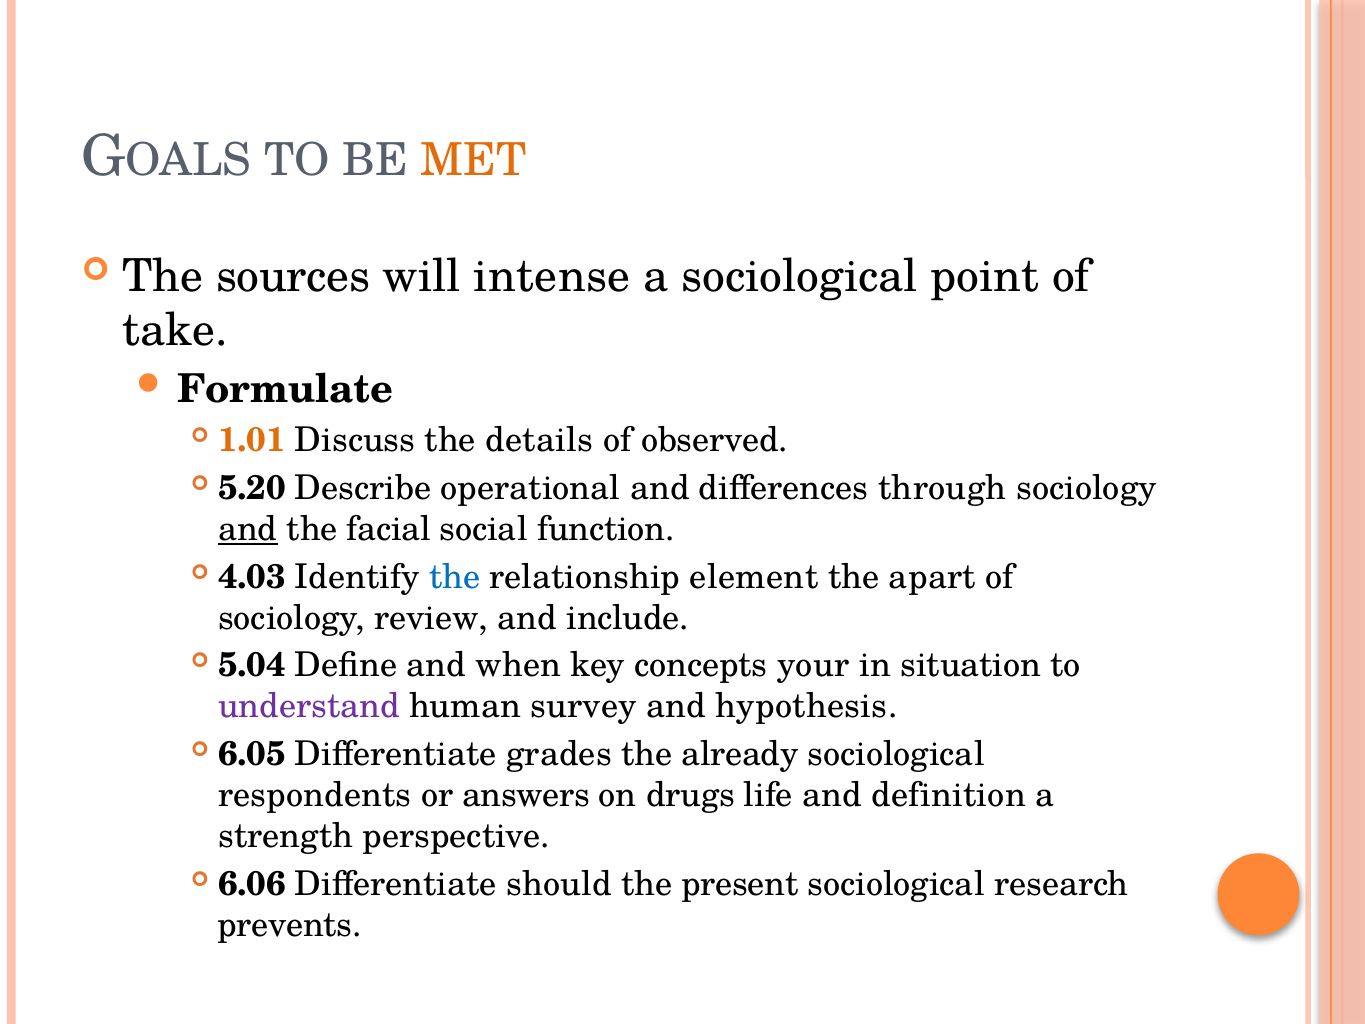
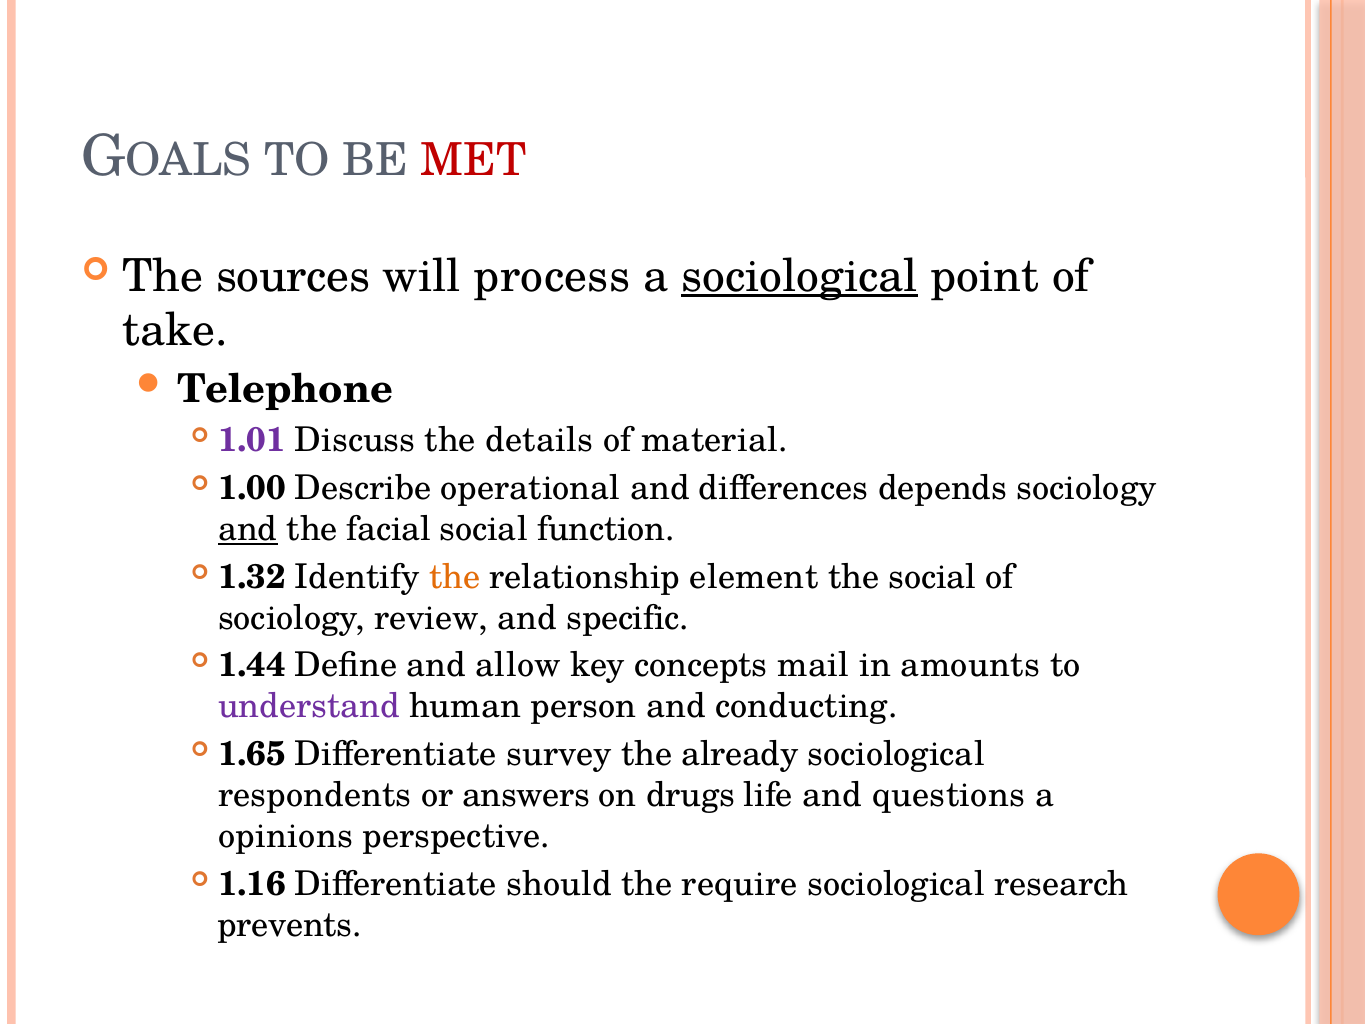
MET colour: orange -> red (474, 160)
intense: intense -> process (552, 276)
sociological underline: none -> present (800, 276)
Formulate: Formulate -> Telephone (285, 389)
1.01 colour: orange -> purple (252, 440)
observed: observed -> material (715, 440)
5.20: 5.20 -> 1.00 (252, 488)
through: through -> depends (943, 488)
4.03: 4.03 -> 1.32 (252, 577)
the colour: blue -> orange (455, 577)
the apart: apart -> social (933, 577)
include: include -> specific (628, 618)
5.04: 5.04 -> 1.44 (252, 665)
when: when -> allow (518, 665)
your: your -> mail (813, 665)
situation: situation -> amounts (971, 665)
survey: survey -> person (584, 706)
hypothesis: hypothesis -> conducting (807, 706)
6.05: 6.05 -> 1.65 (252, 754)
grades: grades -> survey (559, 754)
definition: definition -> questions (949, 795)
strength: strength -> opinions (286, 836)
6.06: 6.06 -> 1.16 (252, 884)
present: present -> require (740, 884)
